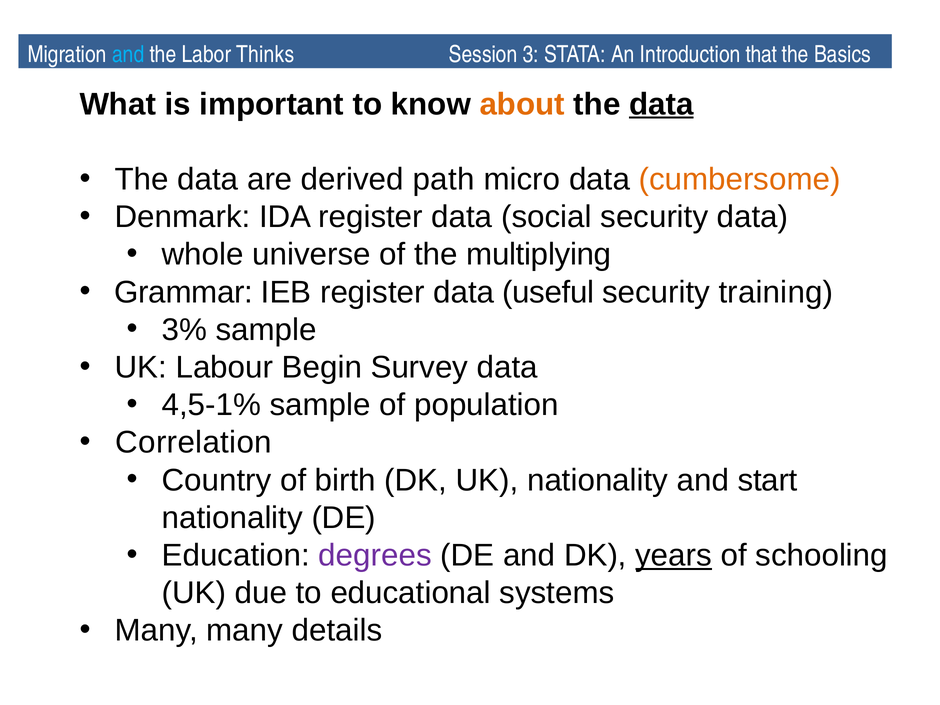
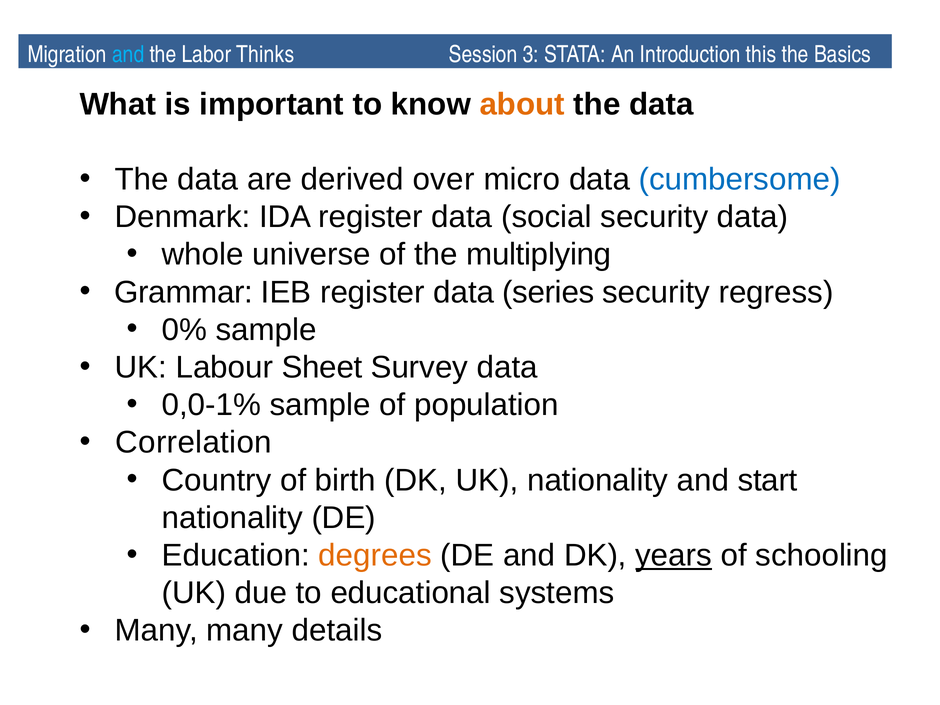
that: that -> this (761, 55)
data underline: present -> none (661, 104)
path: path -> over (444, 179)
cumbersome colour: orange -> blue (740, 179)
useful: useful -> series (548, 292)
training: training -> regress (776, 292)
3%: 3% -> 0% (184, 330)
Begin: Begin -> Sheet (322, 367)
4,5-1%: 4,5-1% -> 0,0-1% (211, 405)
degrees colour: purple -> orange (375, 555)
